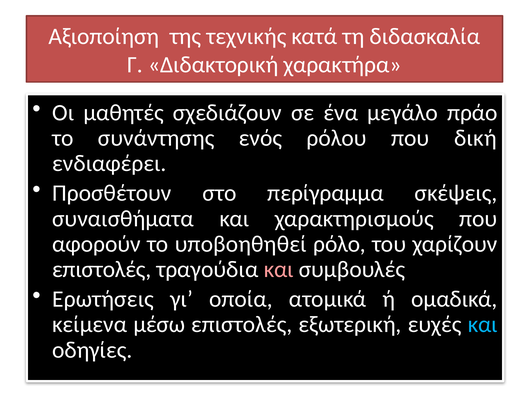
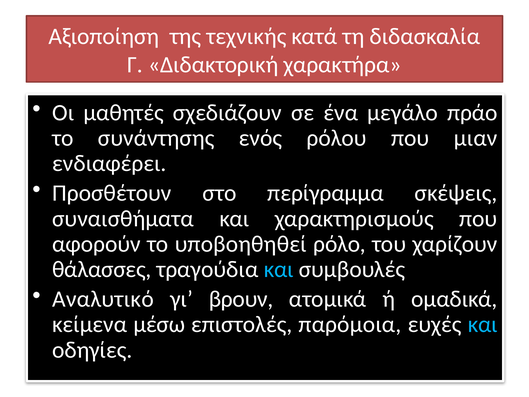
δική: δική -> μιαν (476, 138)
επιστολές: επιστολές -> θάλασσες (102, 269)
και colour: pink -> light blue (279, 269)
Ερωτήσεις: Ερωτήσεις -> Αναλυτικό (103, 299)
οποία: οποία -> βρουν (241, 299)
εξωτερική: εξωτερική -> παρόμοια (350, 324)
